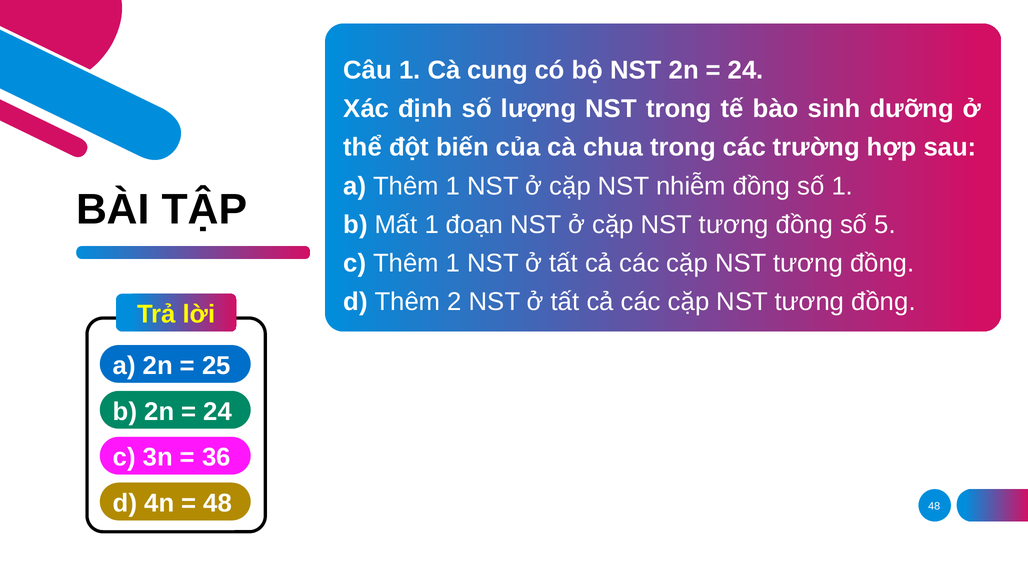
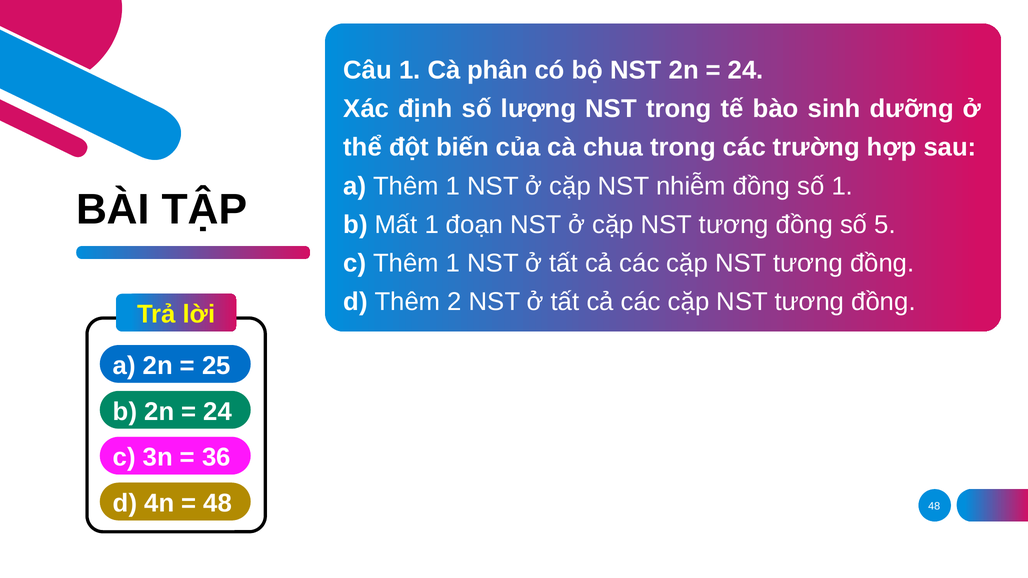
cung: cung -> phân (498, 70)
